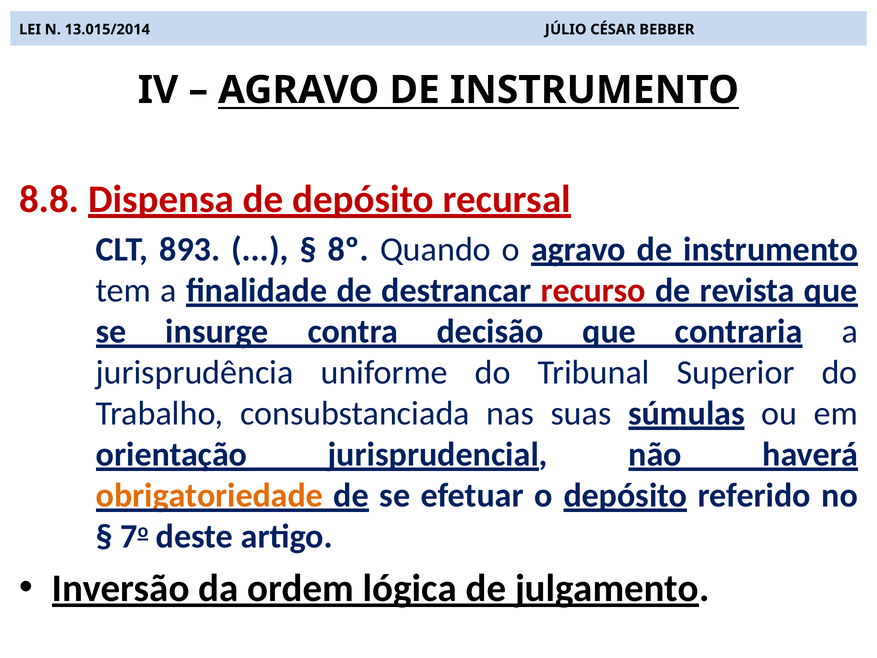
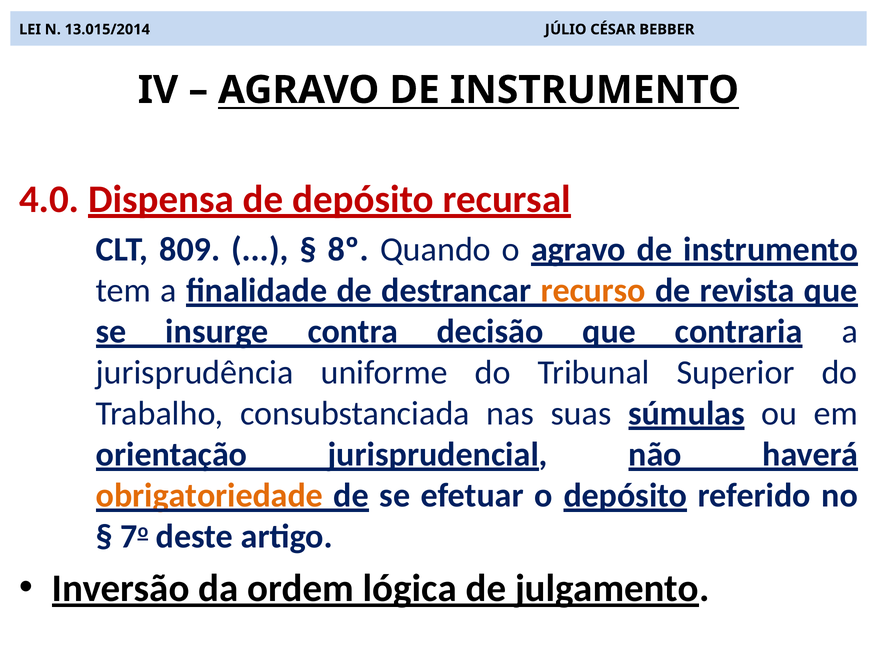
8.8: 8.8 -> 4.0 (49, 199)
893: 893 -> 809 (190, 250)
recurso colour: red -> orange (593, 291)
